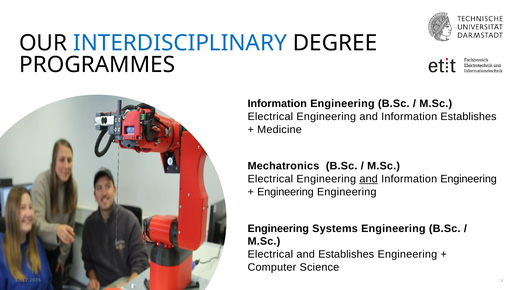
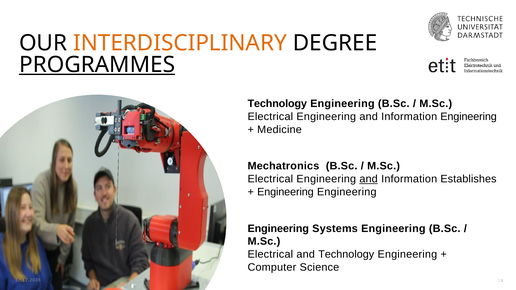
INTERDISCIPLINARY colour: blue -> orange (180, 43)
PROGRAMMES underline: none -> present (97, 65)
Information: Information -> Technology (277, 104)
Information Establishes: Establishes -> Engineering (469, 117)
Engineering: Engineering -> Establishes (468, 179)
and Establishes: Establishes -> Technology (346, 255)
